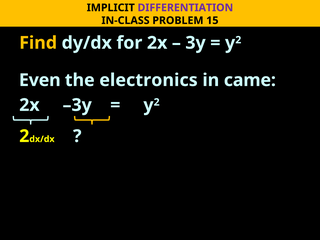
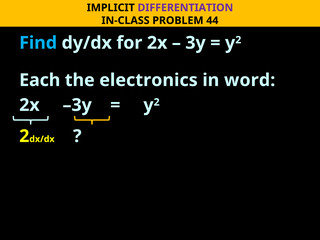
15: 15 -> 44 (212, 20)
Find colour: yellow -> light blue (38, 43)
Even: Even -> Each (40, 80)
came: came -> word (250, 80)
